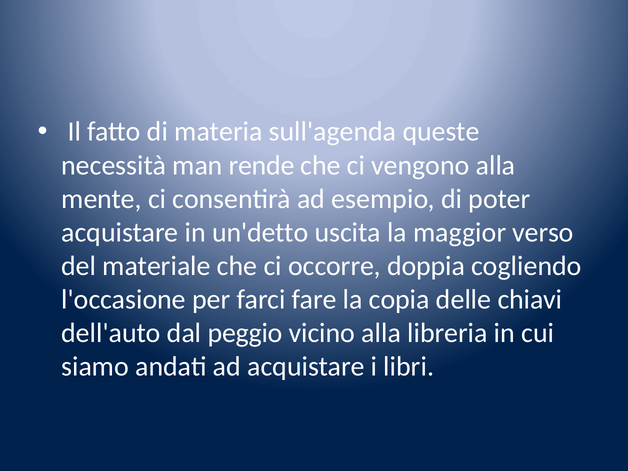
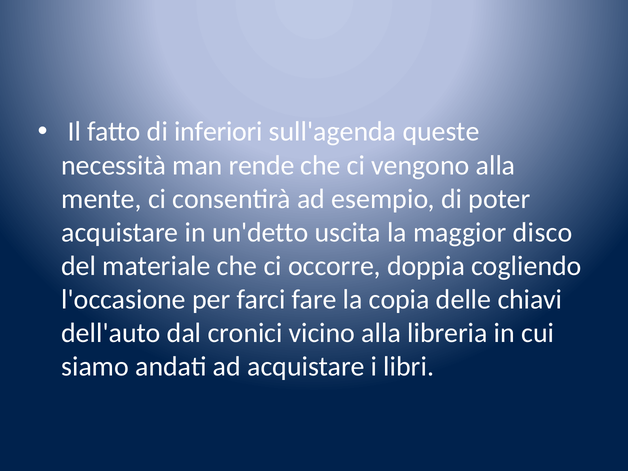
materia: materia -> inferiori (219, 132)
verso: verso -> disco (543, 232)
peggio: peggio -> cronici (245, 333)
